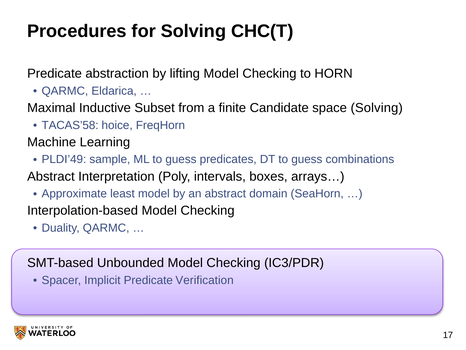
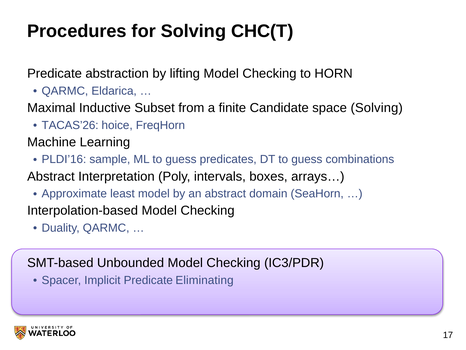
TACAS’58: TACAS’58 -> TACAS’26 (70, 125)
PLDI’49: PLDI’49 -> PLDI’16 (64, 159)
Verification: Verification -> Eliminating (205, 280)
